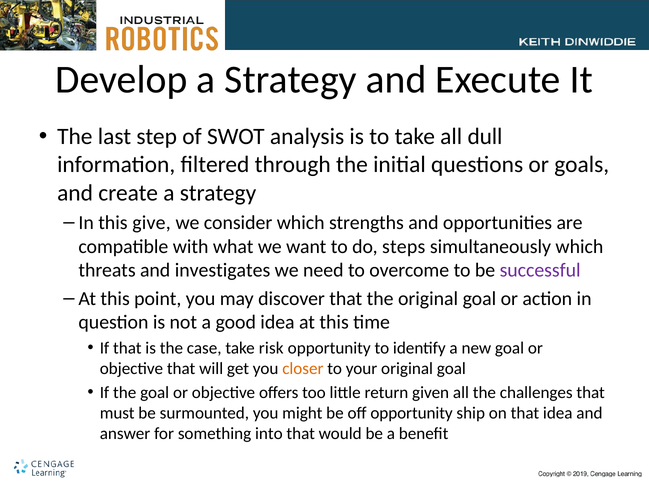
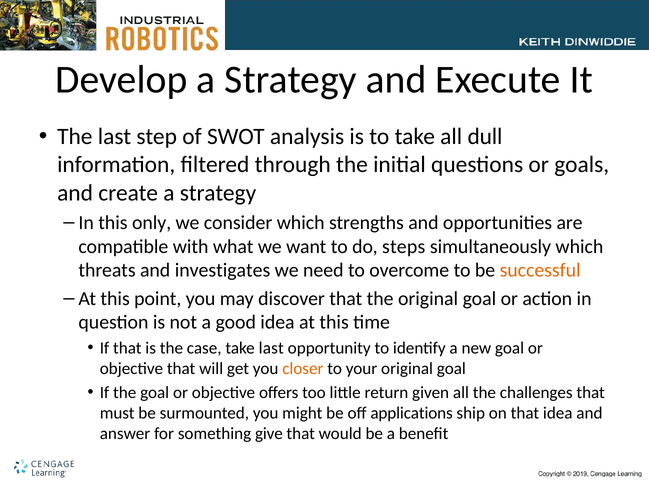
give: give -> only (152, 223)
successful colour: purple -> orange (540, 270)
take risk: risk -> last (271, 348)
off opportunity: opportunity -> applications (412, 413)
into: into -> give (269, 433)
